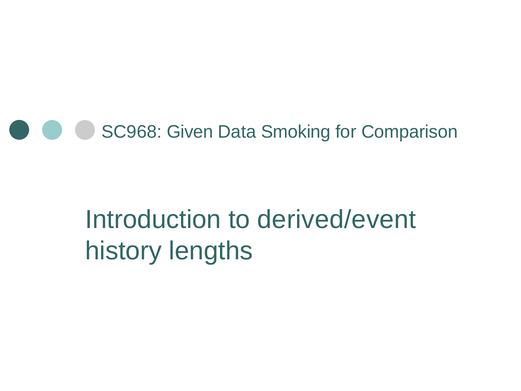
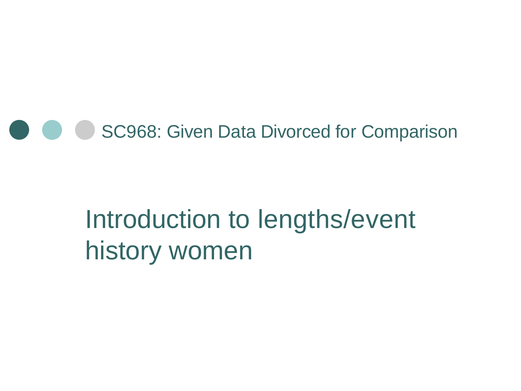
Smoking: Smoking -> Divorced (296, 132)
derived/event: derived/event -> lengths/event (337, 219)
lengths: lengths -> women (211, 251)
